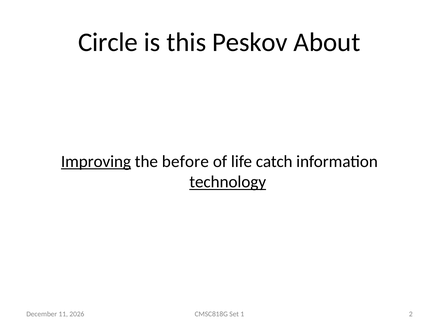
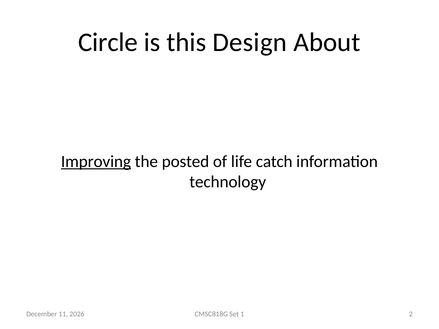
Peskov: Peskov -> Design (250, 42)
before: before -> posted (185, 162)
technology underline: present -> none (228, 182)
